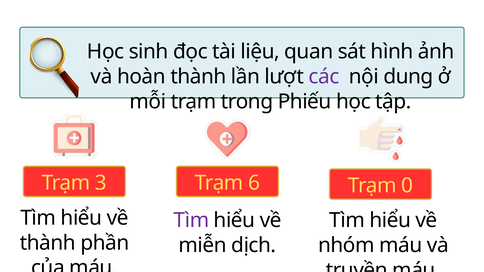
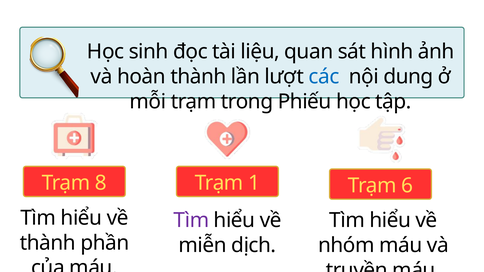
các colour: purple -> blue (324, 77)
3: 3 -> 8 (101, 183)
6: 6 -> 1 (254, 183)
0: 0 -> 6 (407, 186)
